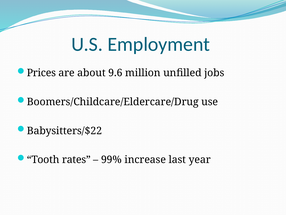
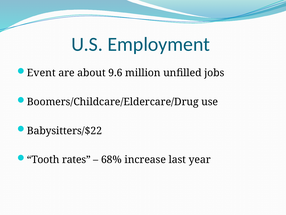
Prices: Prices -> Event (41, 73)
99%: 99% -> 68% (111, 159)
